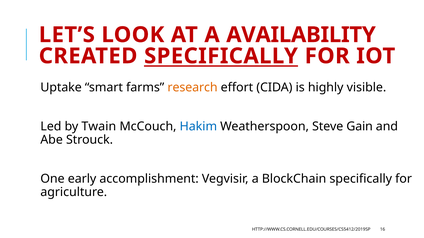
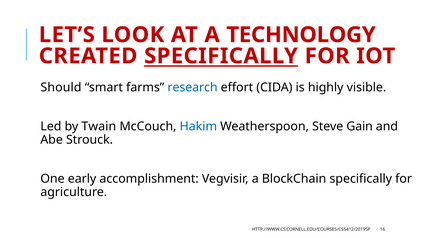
AVAILABILITY: AVAILABILITY -> TECHNOLOGY (301, 35)
Uptake: Uptake -> Should (61, 88)
research colour: orange -> blue (193, 88)
